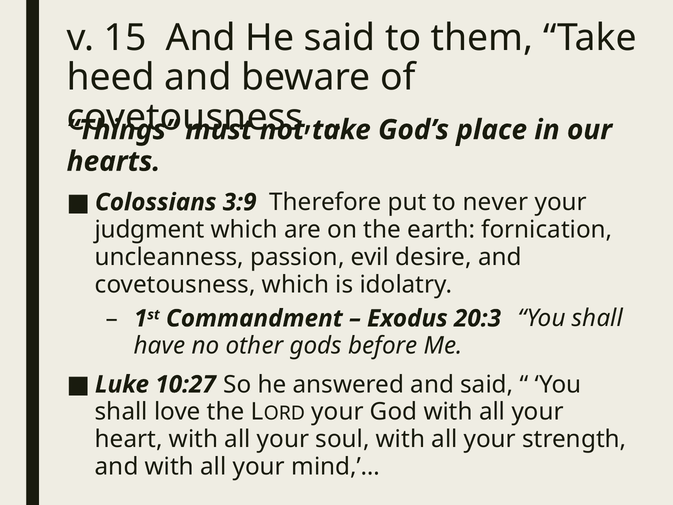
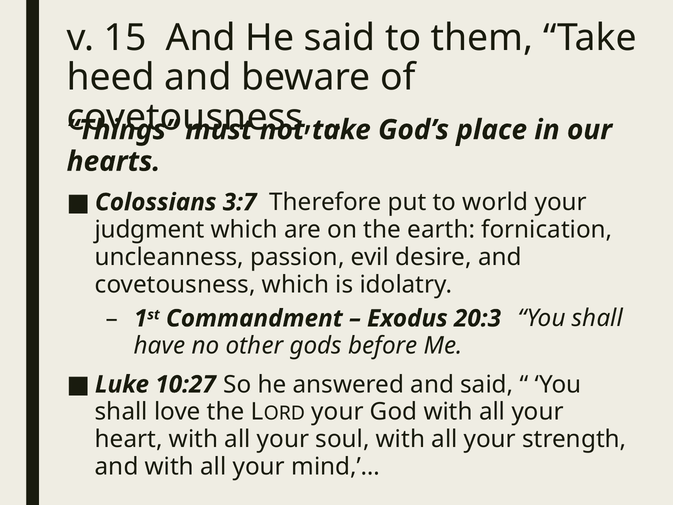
3:9: 3:9 -> 3:7 (240, 202)
never: never -> world (495, 202)
